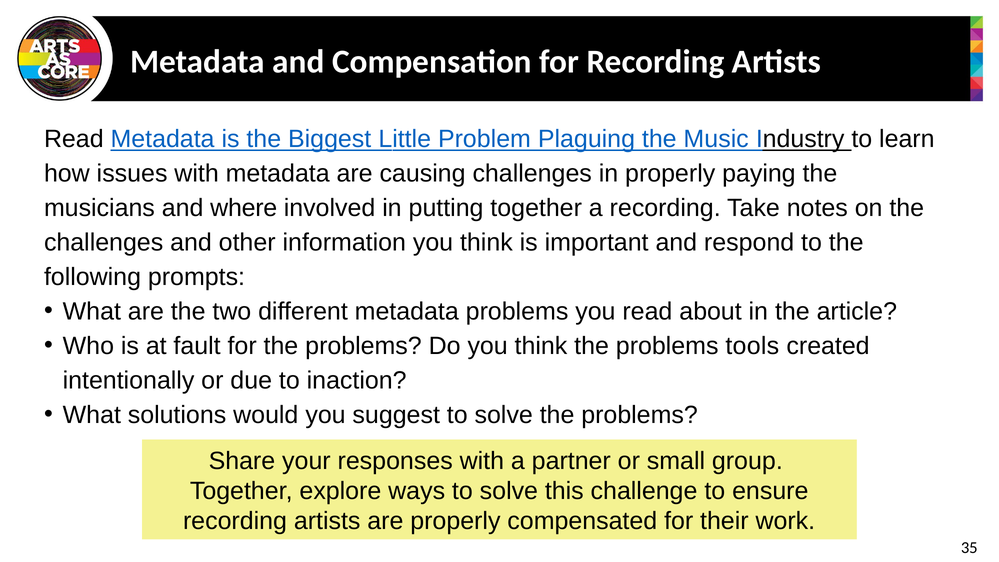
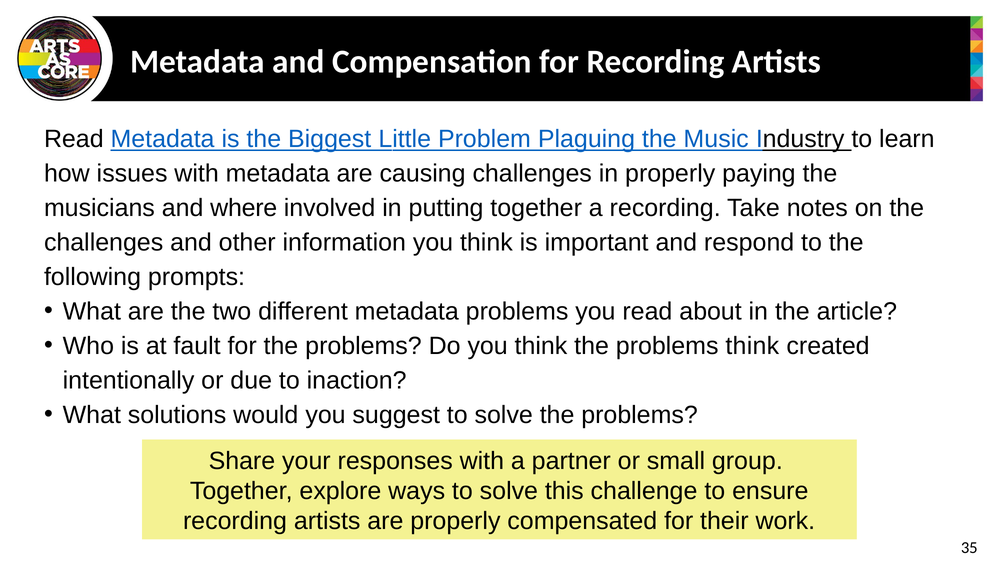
problems tools: tools -> think (752, 346)
